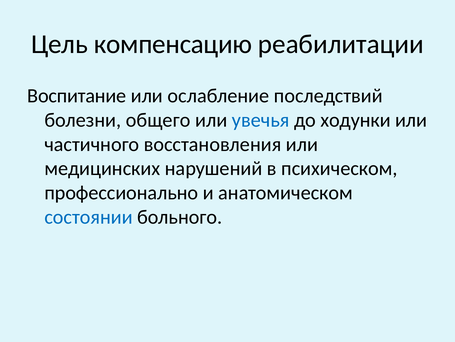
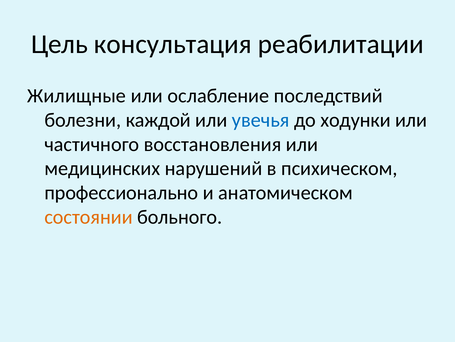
компенсацию: компенсацию -> консультация (173, 44)
Воспитание: Воспитание -> Жилищные (77, 95)
общего: общего -> каждой (158, 120)
состоянии colour: blue -> orange (89, 217)
